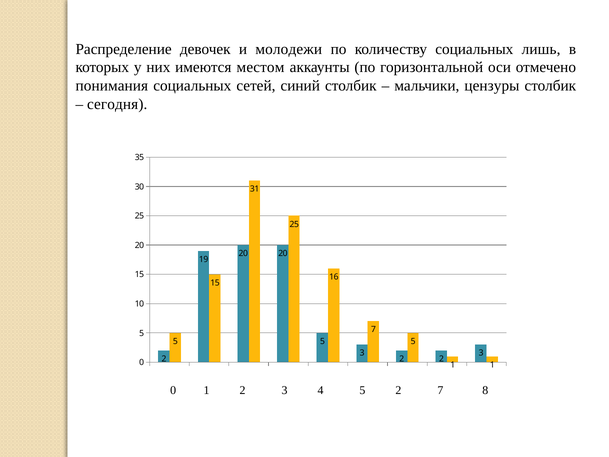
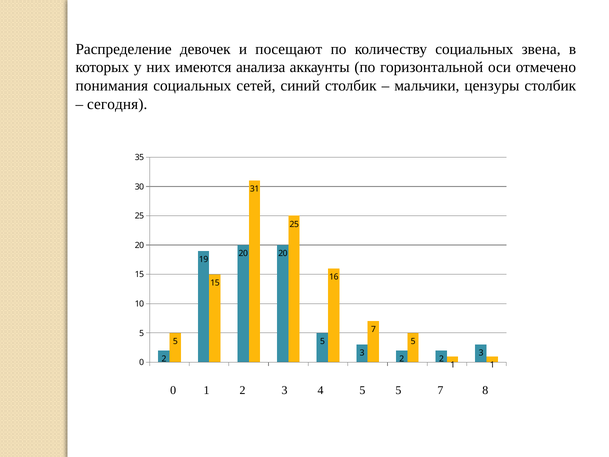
молодежи: молодежи -> посещают (289, 49)
лишь: лишь -> звена (541, 49)
местом: местом -> анализа (261, 67)
5 2: 2 -> 5 (398, 390)
